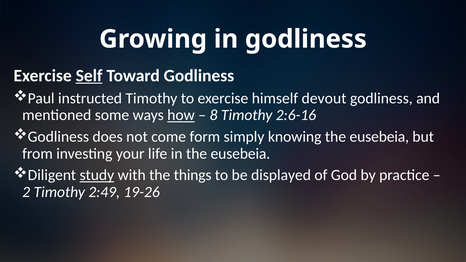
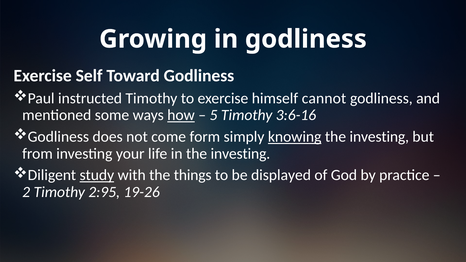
Self underline: present -> none (89, 76)
devout: devout -> cannot (324, 98)
8: 8 -> 5 (214, 115)
2:6-16: 2:6-16 -> 3:6-16 (296, 115)
knowing underline: none -> present (295, 137)
eusebeia: eusebeia -> investing (379, 137)
in the eusebeia: eusebeia -> investing (240, 154)
2:49: 2:49 -> 2:95 (104, 192)
